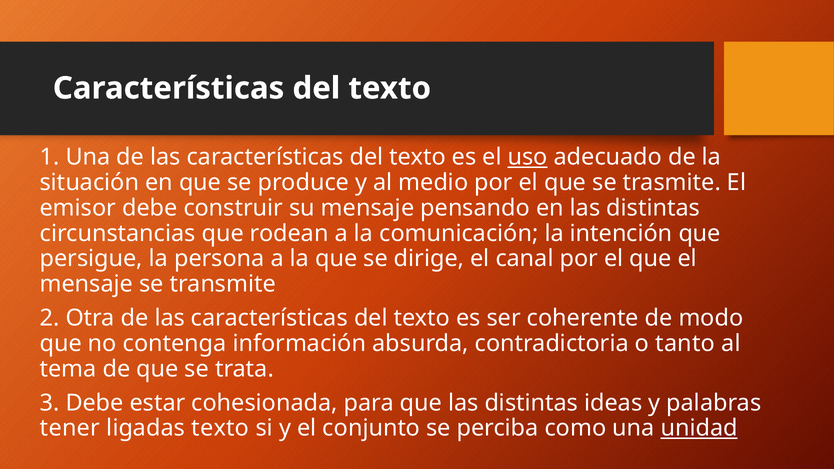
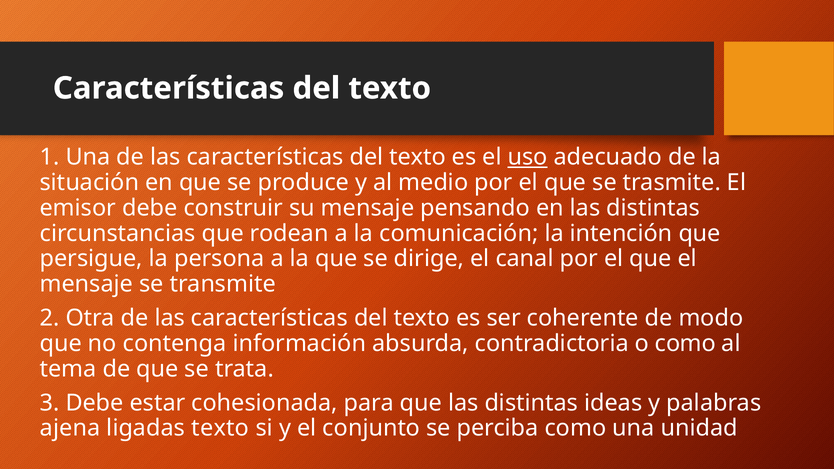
o tanto: tanto -> como (685, 344)
tener: tener -> ajena (70, 428)
unidad underline: present -> none (699, 428)
